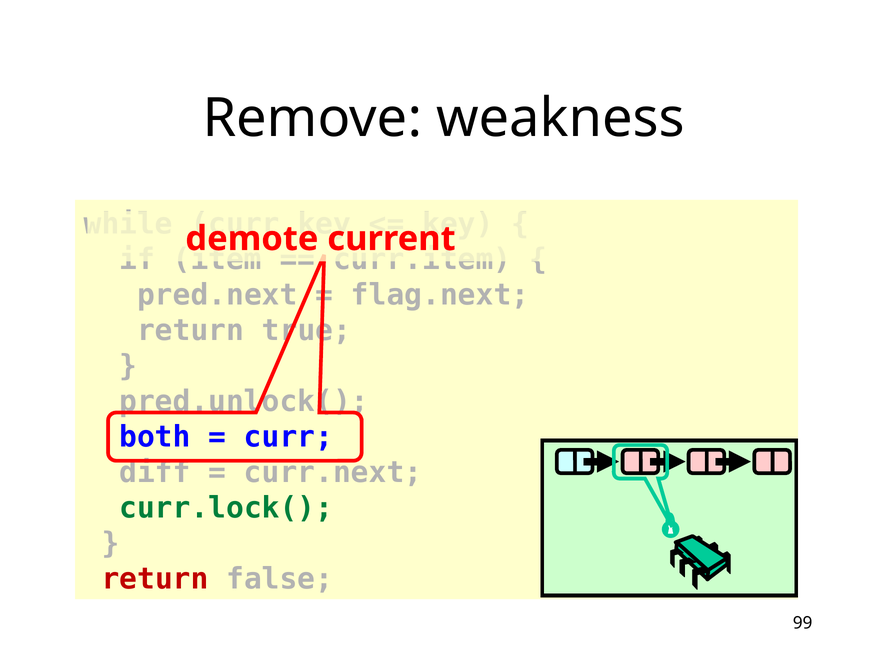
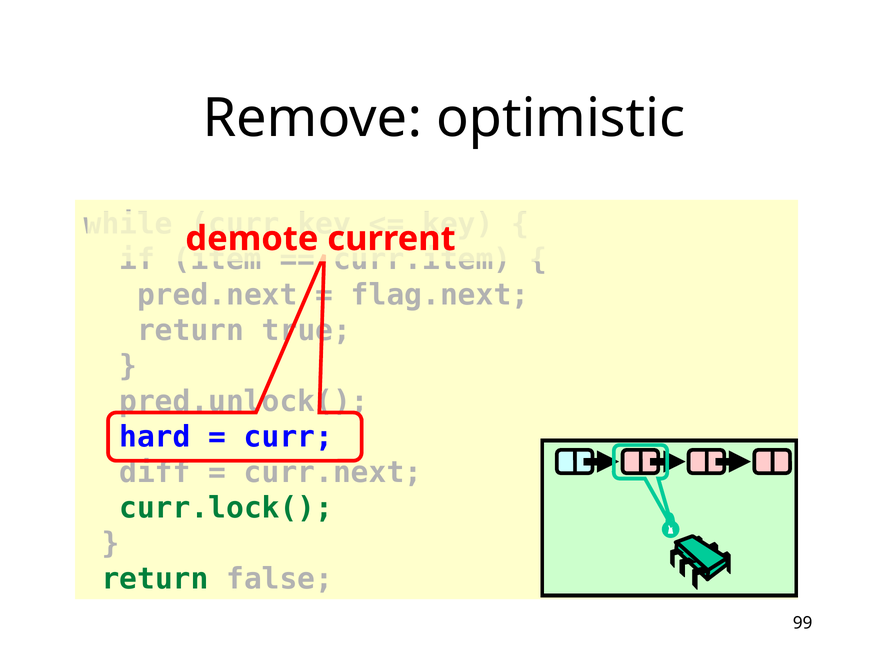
weakness: weakness -> optimistic (561, 118)
both: both -> hard (155, 437)
return colour: red -> green (155, 579)
